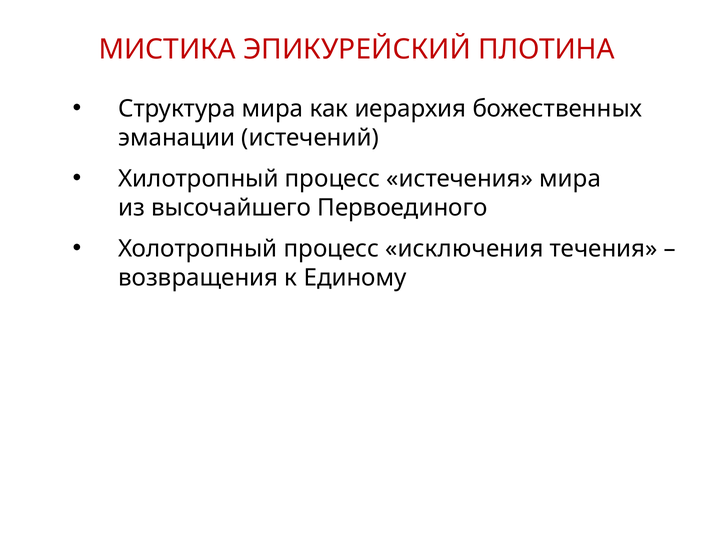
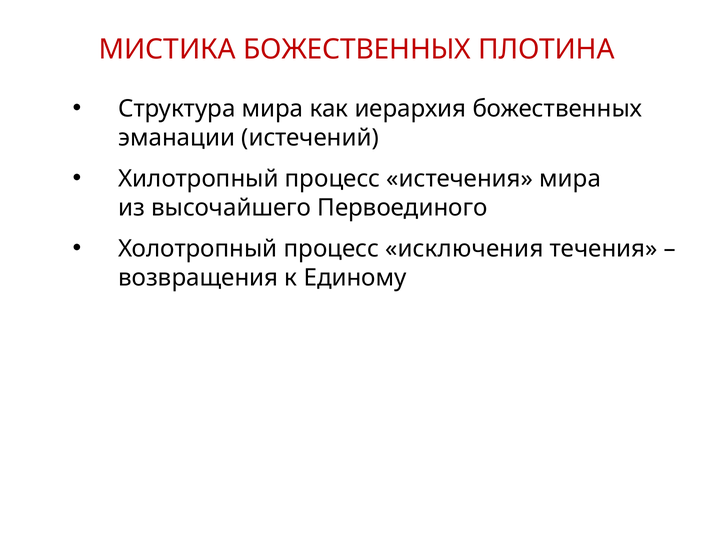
МИСТИКА ЭПИКУРЕЙСКИЙ: ЭПИКУРЕЙСКИЙ -> БОЖЕСТВЕННЫХ (357, 49)
